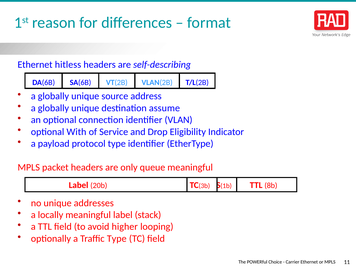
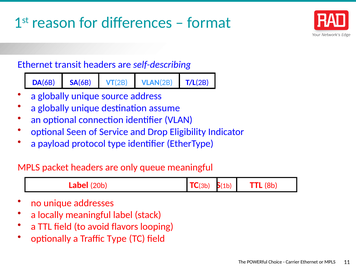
hitless: hitless -> transit (68, 65)
With: With -> Seen (76, 132)
higher: higher -> flavors (125, 227)
